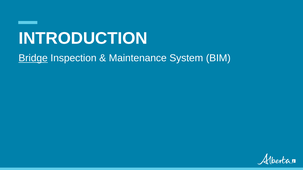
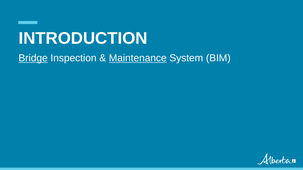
Maintenance underline: none -> present (138, 58)
